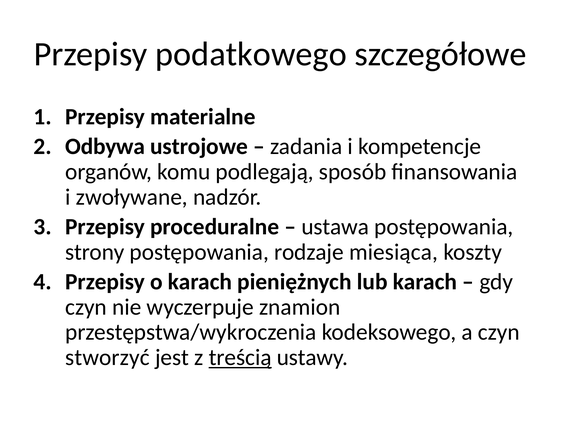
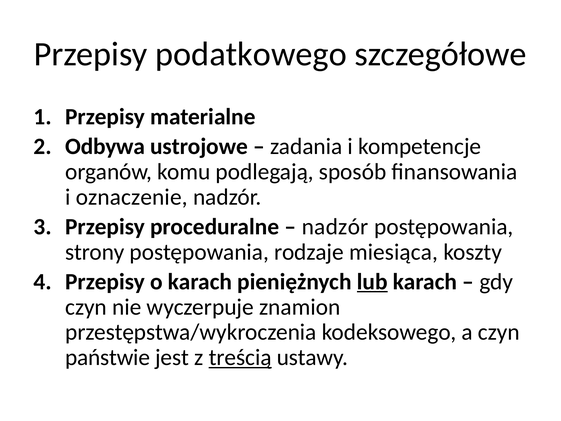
zwoływane: zwoływane -> oznaczenie (132, 197)
ustawa: ustawa -> nadzór (335, 227)
lub underline: none -> present (372, 282)
stworzyć: stworzyć -> państwie (108, 357)
